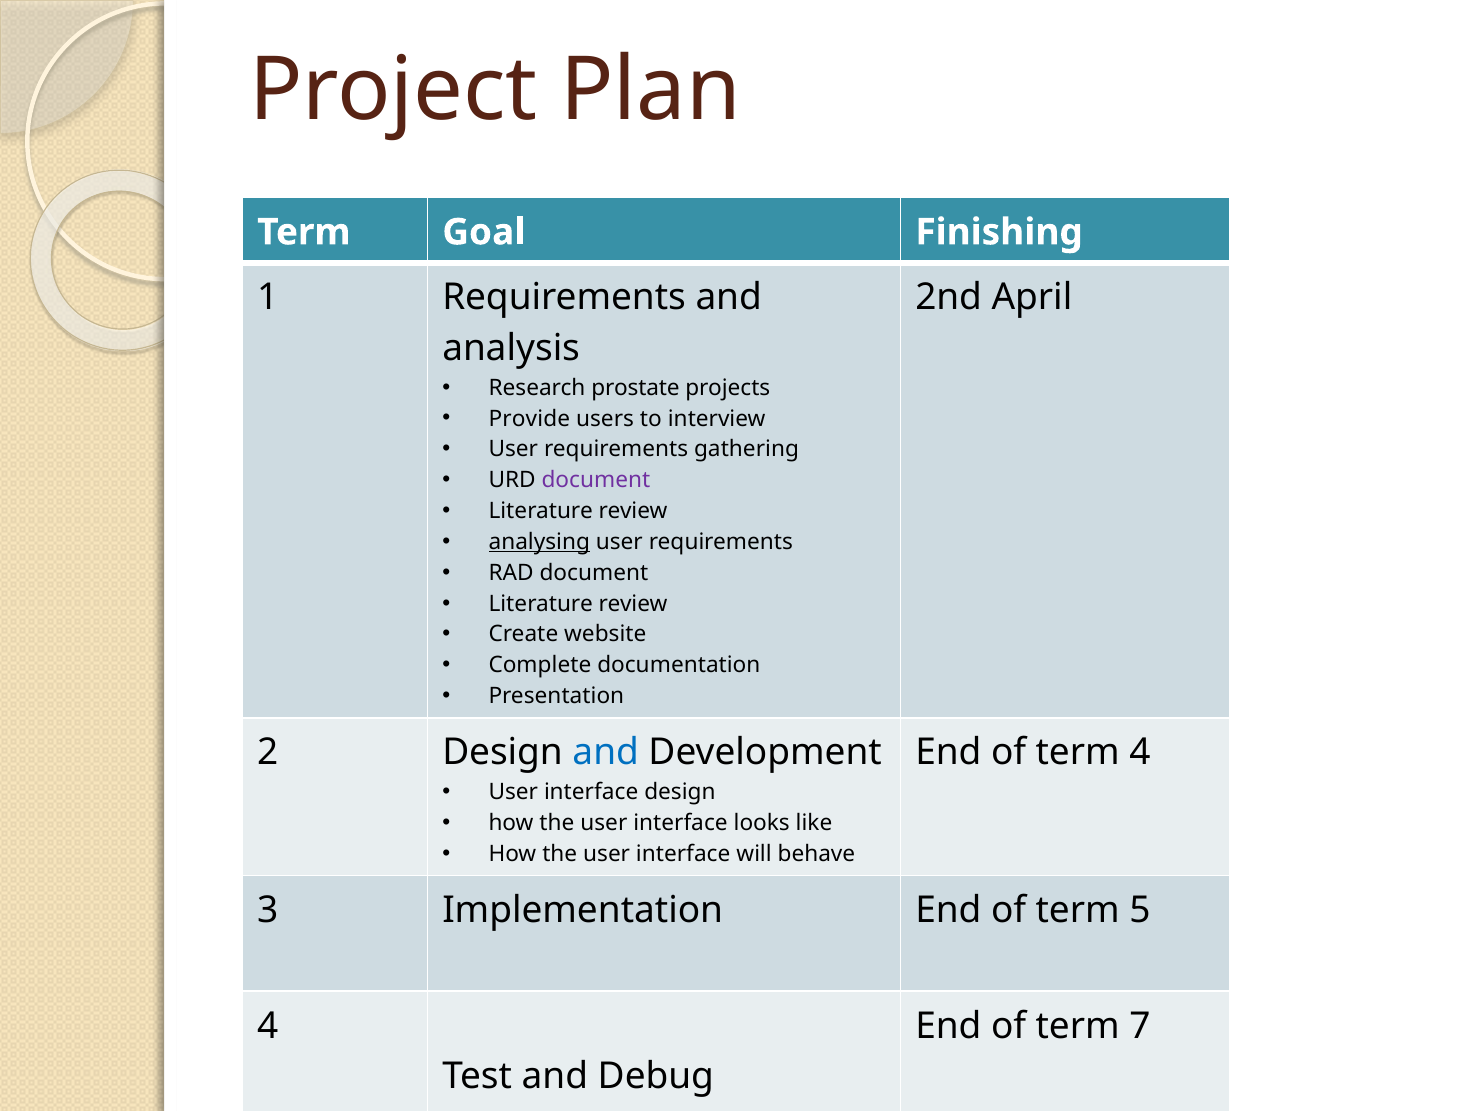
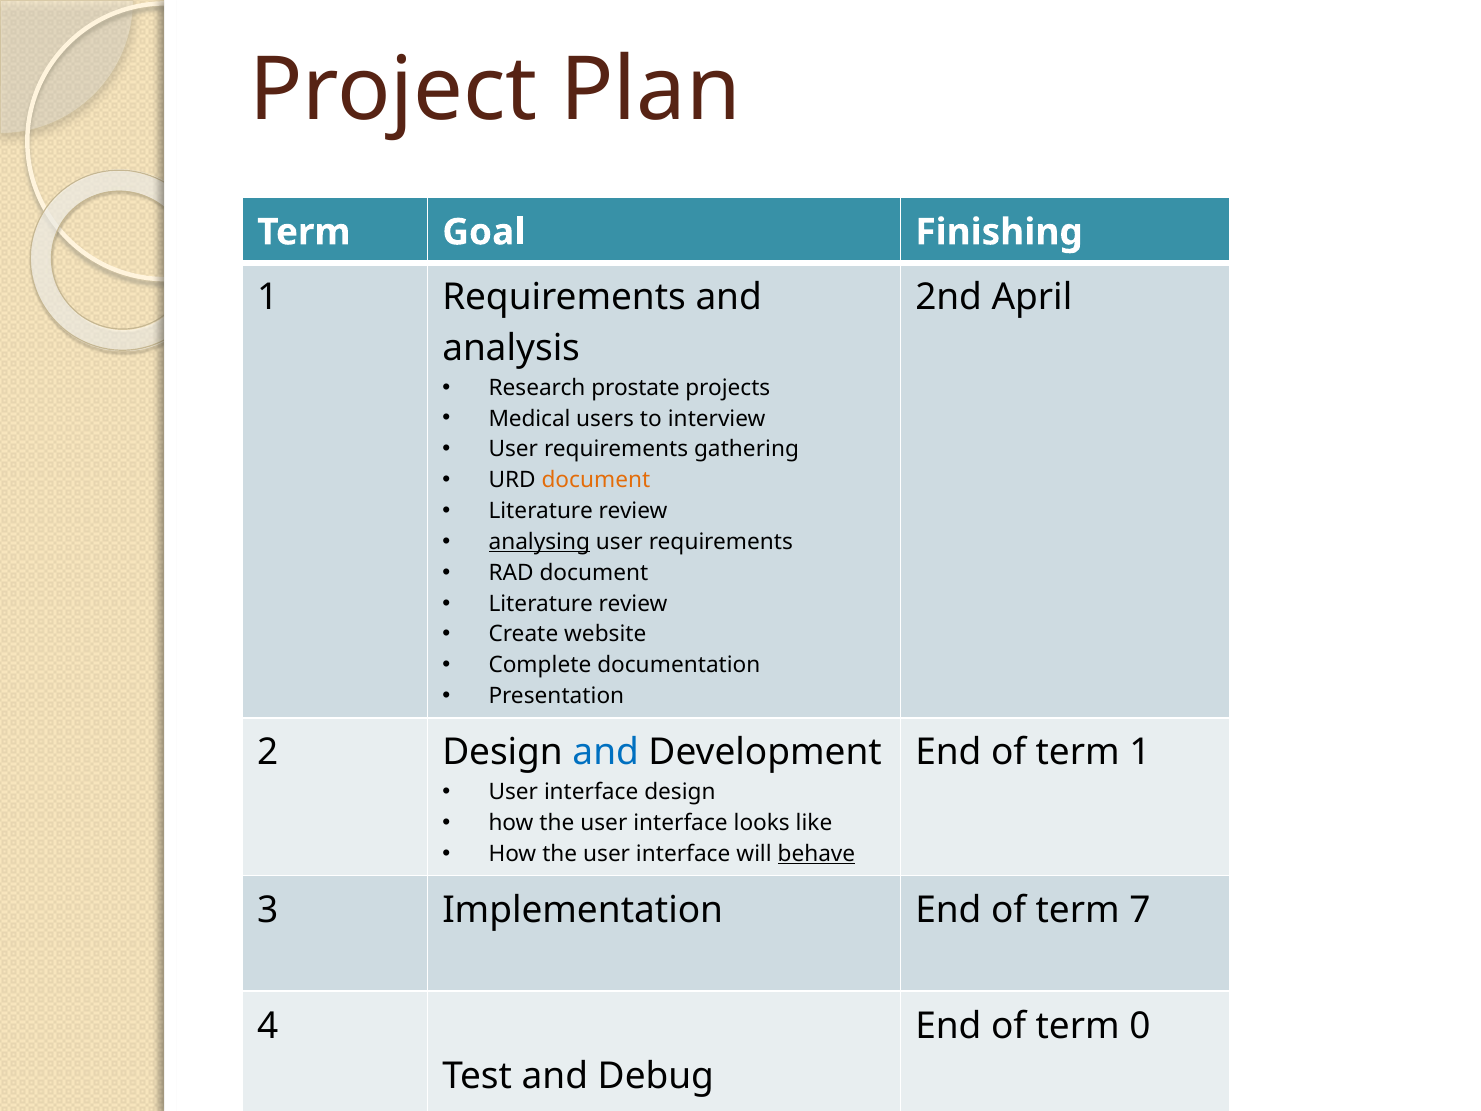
Provide: Provide -> Medical (530, 418)
document colour: purple -> orange (596, 480)
term 4: 4 -> 1 (1140, 752)
behave underline: none -> present (816, 854)
5: 5 -> 7 (1140, 910)
7: 7 -> 0 (1140, 1026)
